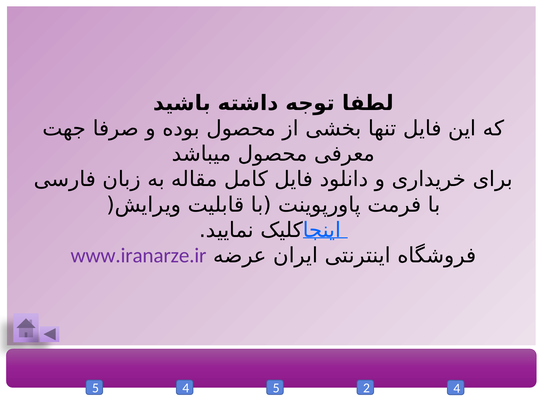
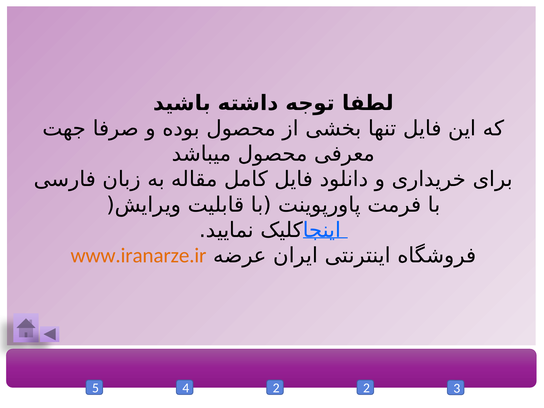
www.iranarze.ir colour: purple -> orange (138, 255)
4 5: 5 -> 2 (276, 388)
2 4: 4 -> 3 (457, 388)
